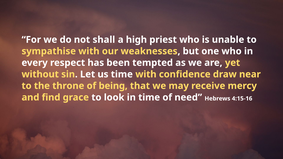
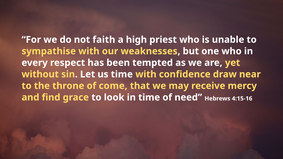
shall: shall -> faith (104, 40)
being: being -> come (113, 86)
